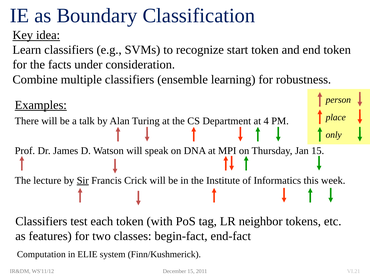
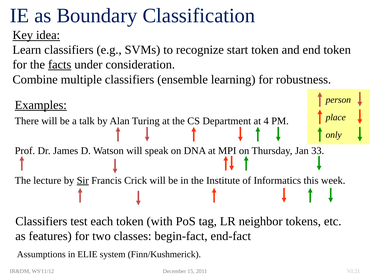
facts underline: none -> present (60, 65)
Jan 15: 15 -> 33 (318, 151)
Computation: Computation -> Assumptions (41, 255)
